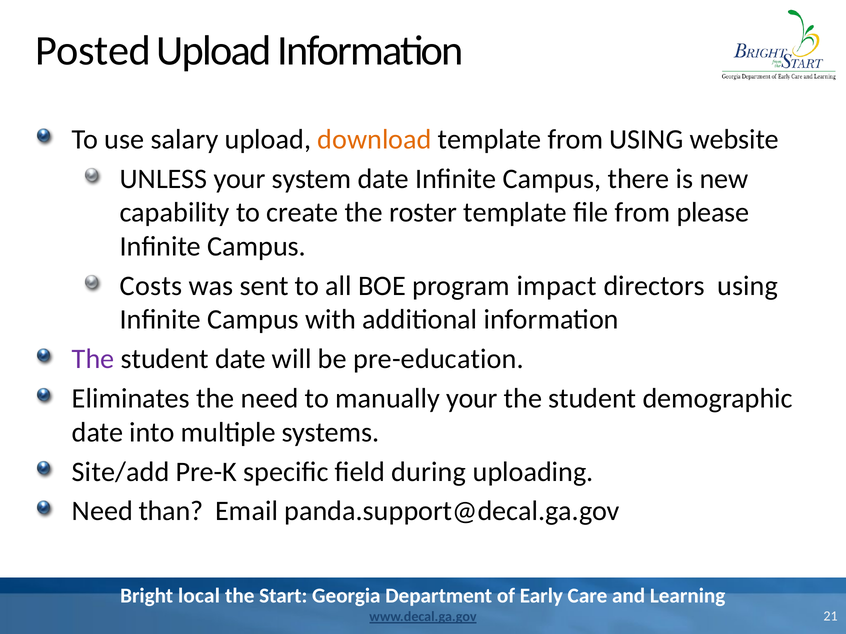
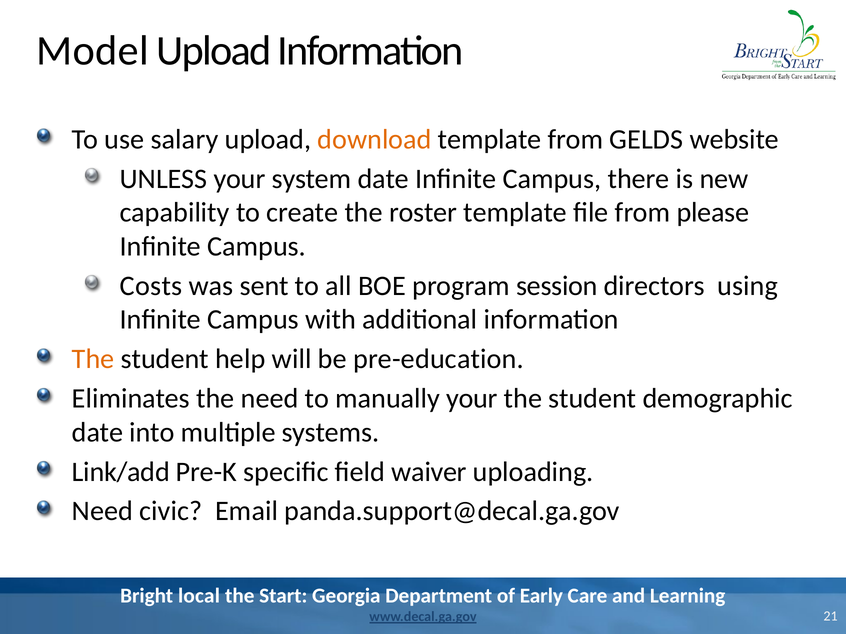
Posted: Posted -> Model (93, 51)
from USING: USING -> GELDS (646, 139)
impact: impact -> session (557, 286)
The colour: purple -> orange (93, 359)
student date: date -> help (240, 359)
Site/add: Site/add -> Link/add (121, 472)
during: during -> waiver (429, 472)
than: than -> civic (171, 512)
